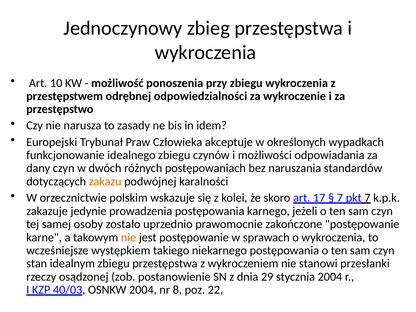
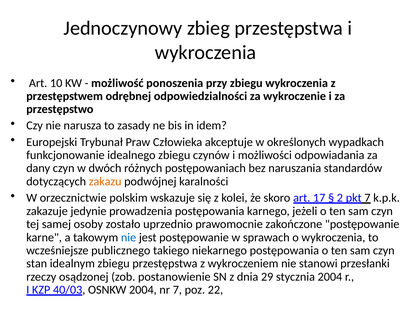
7: 7 -> 2 (340, 198)
nie colour: orange -> blue (129, 237)
występkiem: występkiem -> publicznego (121, 250)
nr 8: 8 -> 7 (177, 290)
